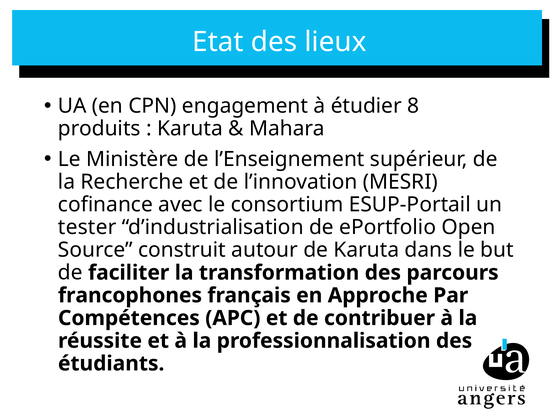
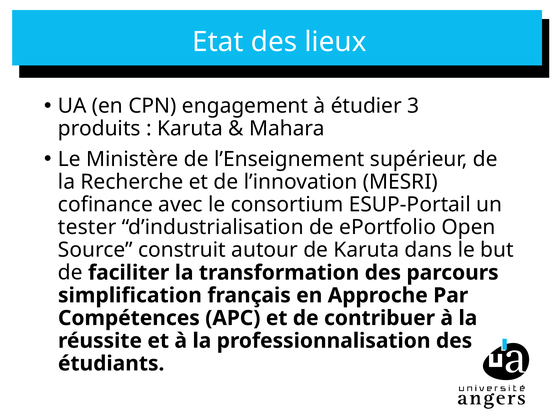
8: 8 -> 3 (413, 106)
francophones: francophones -> simplification (130, 295)
